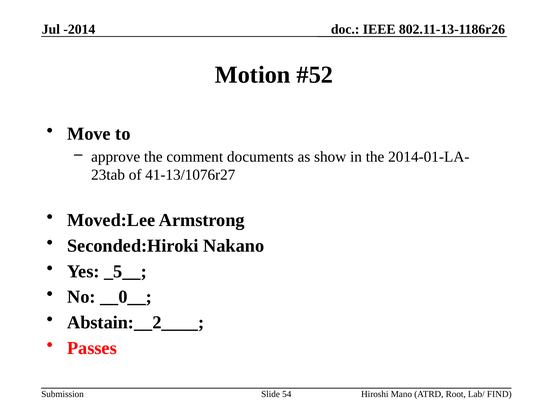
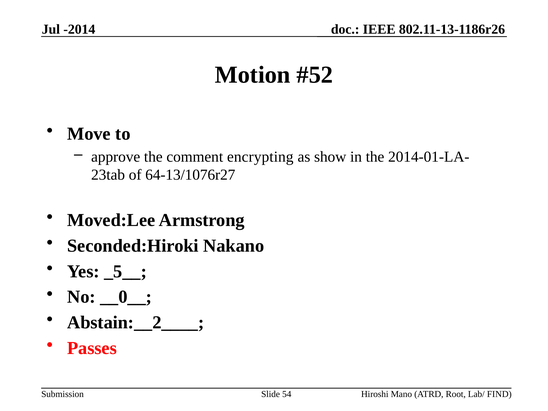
documents: documents -> encrypting (260, 157)
41-13/1076r27: 41-13/1076r27 -> 64-13/1076r27 (190, 175)
